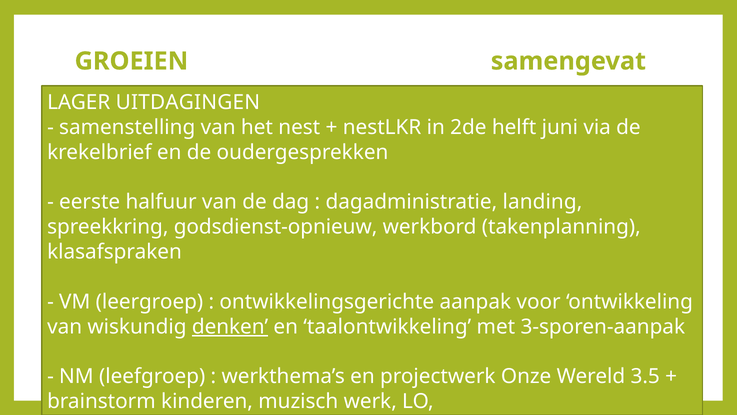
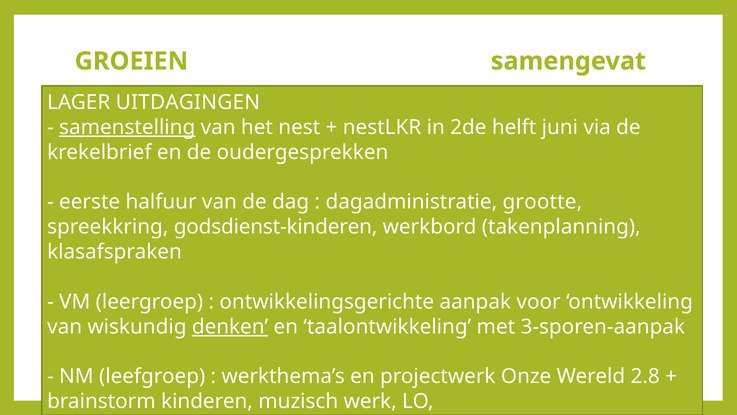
samenstelling underline: none -> present (127, 127)
landing: landing -> grootte (542, 202)
godsdienst-opnieuw: godsdienst-opnieuw -> godsdienst-kinderen (276, 227)
3.5: 3.5 -> 2.8 (645, 376)
